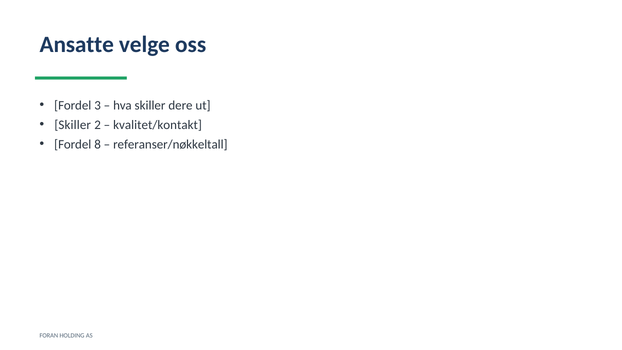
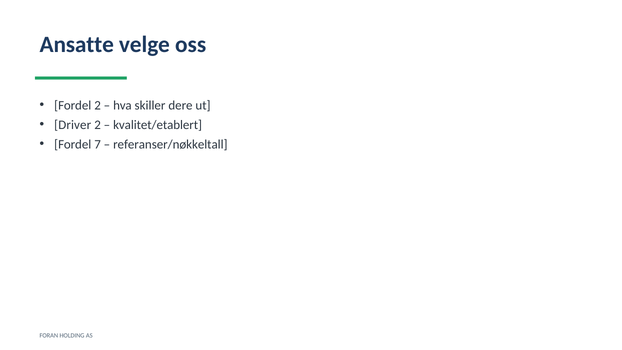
Fordel 3: 3 -> 2 (98, 105)
Skiller: Skiller -> Driver (73, 125)
kvalitet/kontakt: kvalitet/kontakt -> kvalitet/etablert (158, 125)
8: 8 -> 7 (98, 144)
